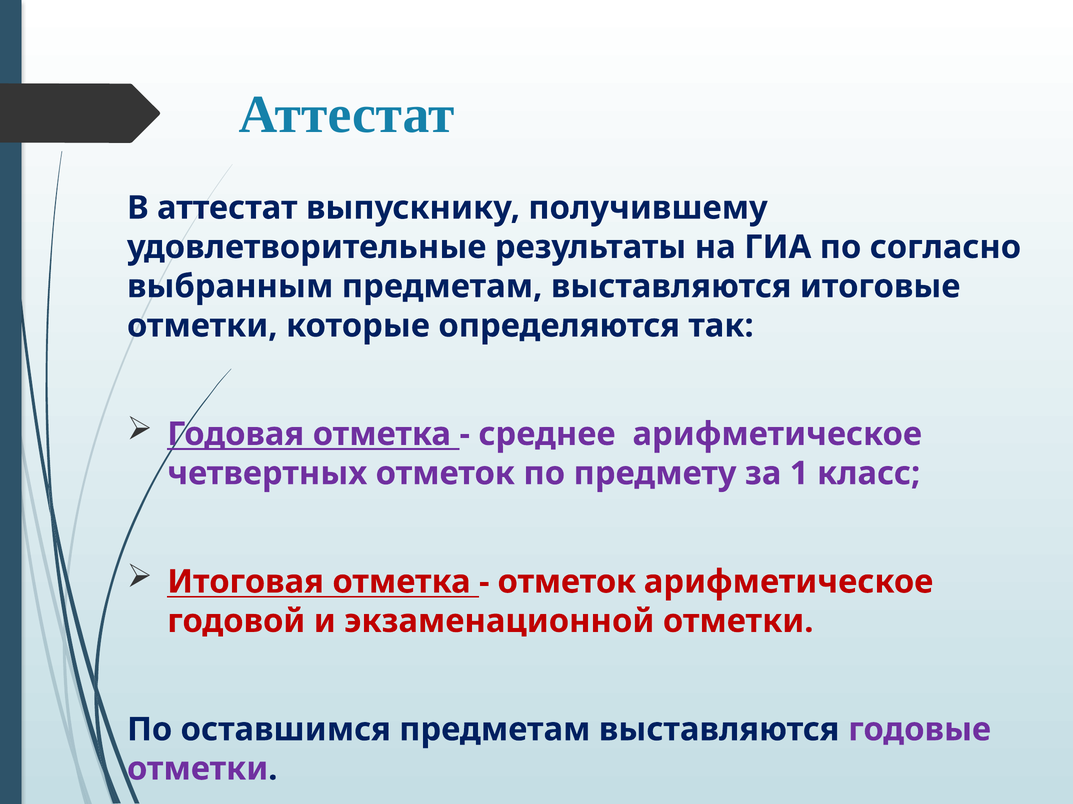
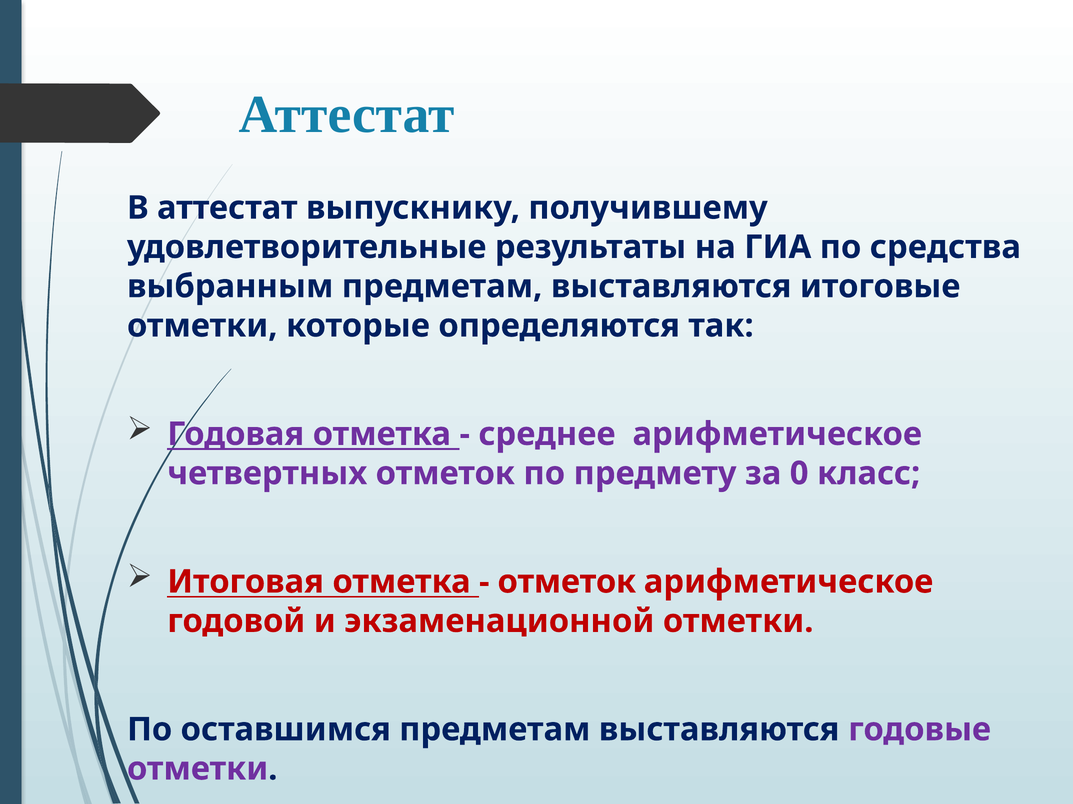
согласно: согласно -> средства (945, 247)
1: 1 -> 0 (799, 474)
